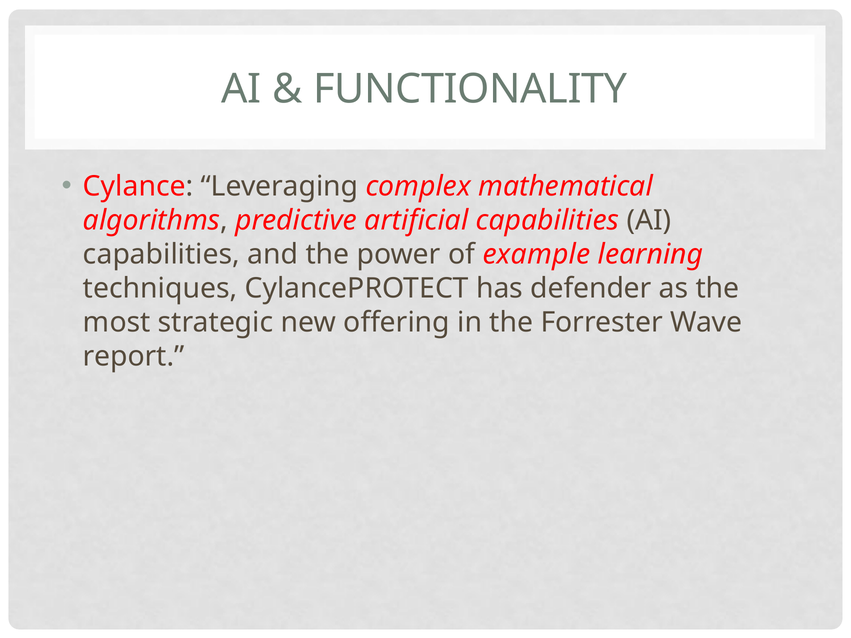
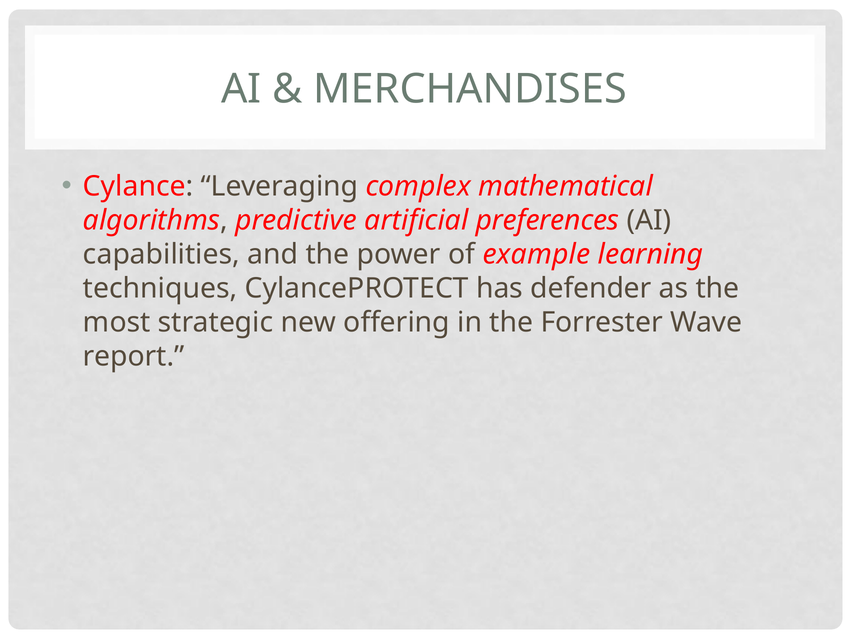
FUNCTIONALITY: FUNCTIONALITY -> MERCHANDISES (470, 89)
artificial capabilities: capabilities -> preferences (547, 220)
